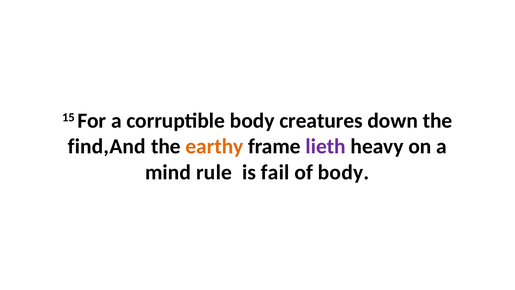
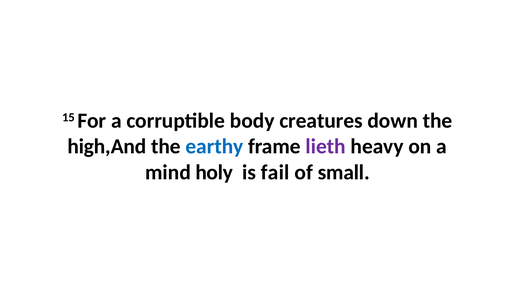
find,And: find,And -> high,And (107, 146)
earthy colour: orange -> blue (214, 146)
rule: rule -> holy (214, 172)
of body: body -> small (344, 172)
